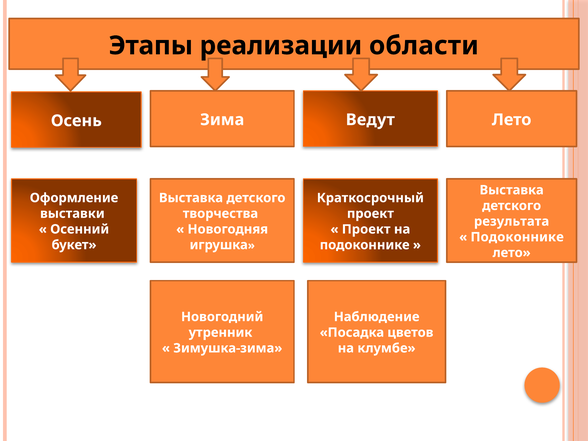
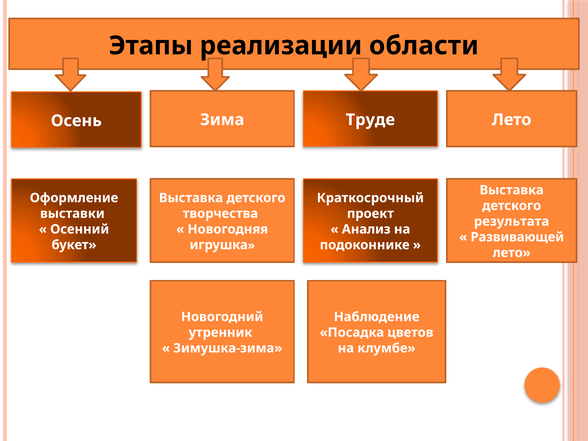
Ведут: Ведут -> Труде (370, 120)
Проект: Проект -> Анализ (366, 229)
Подоконнике: Подоконнике -> Развивающей (517, 237)
